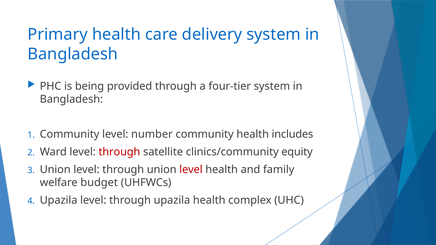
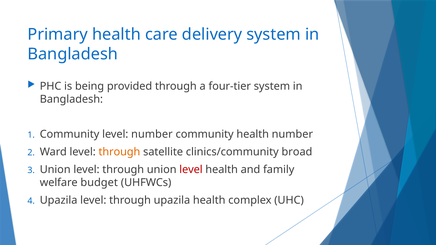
health includes: includes -> number (292, 135)
through colour: red -> orange (119, 152)
equity: equity -> broad (297, 152)
